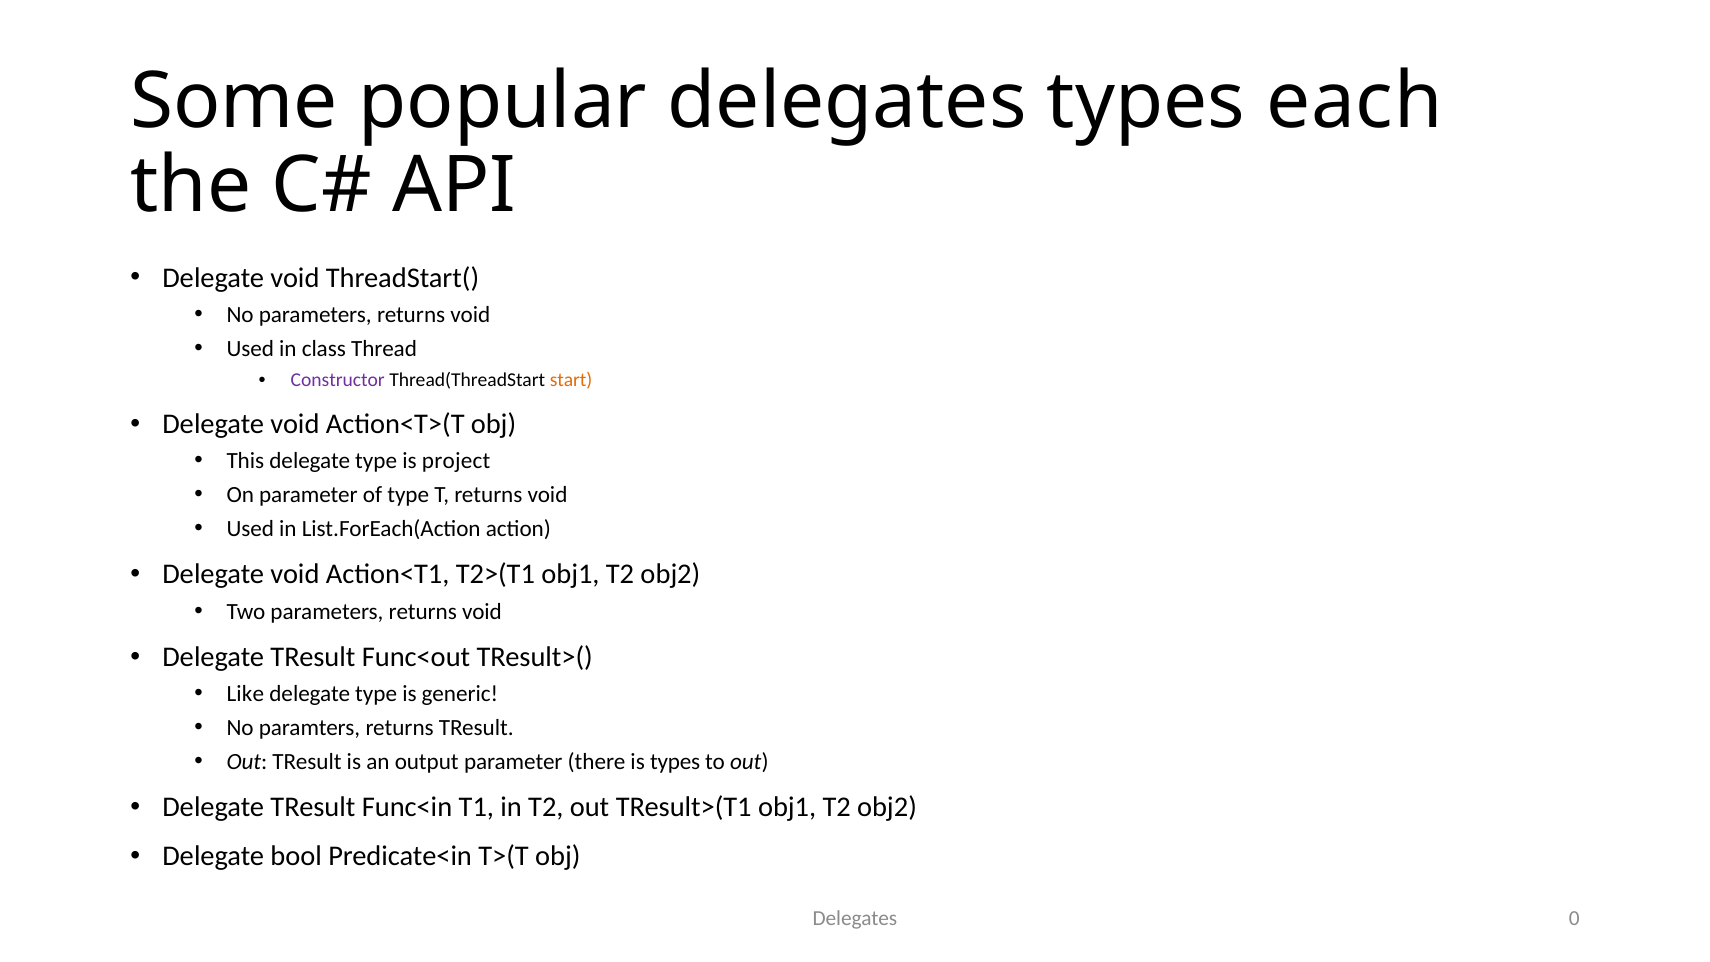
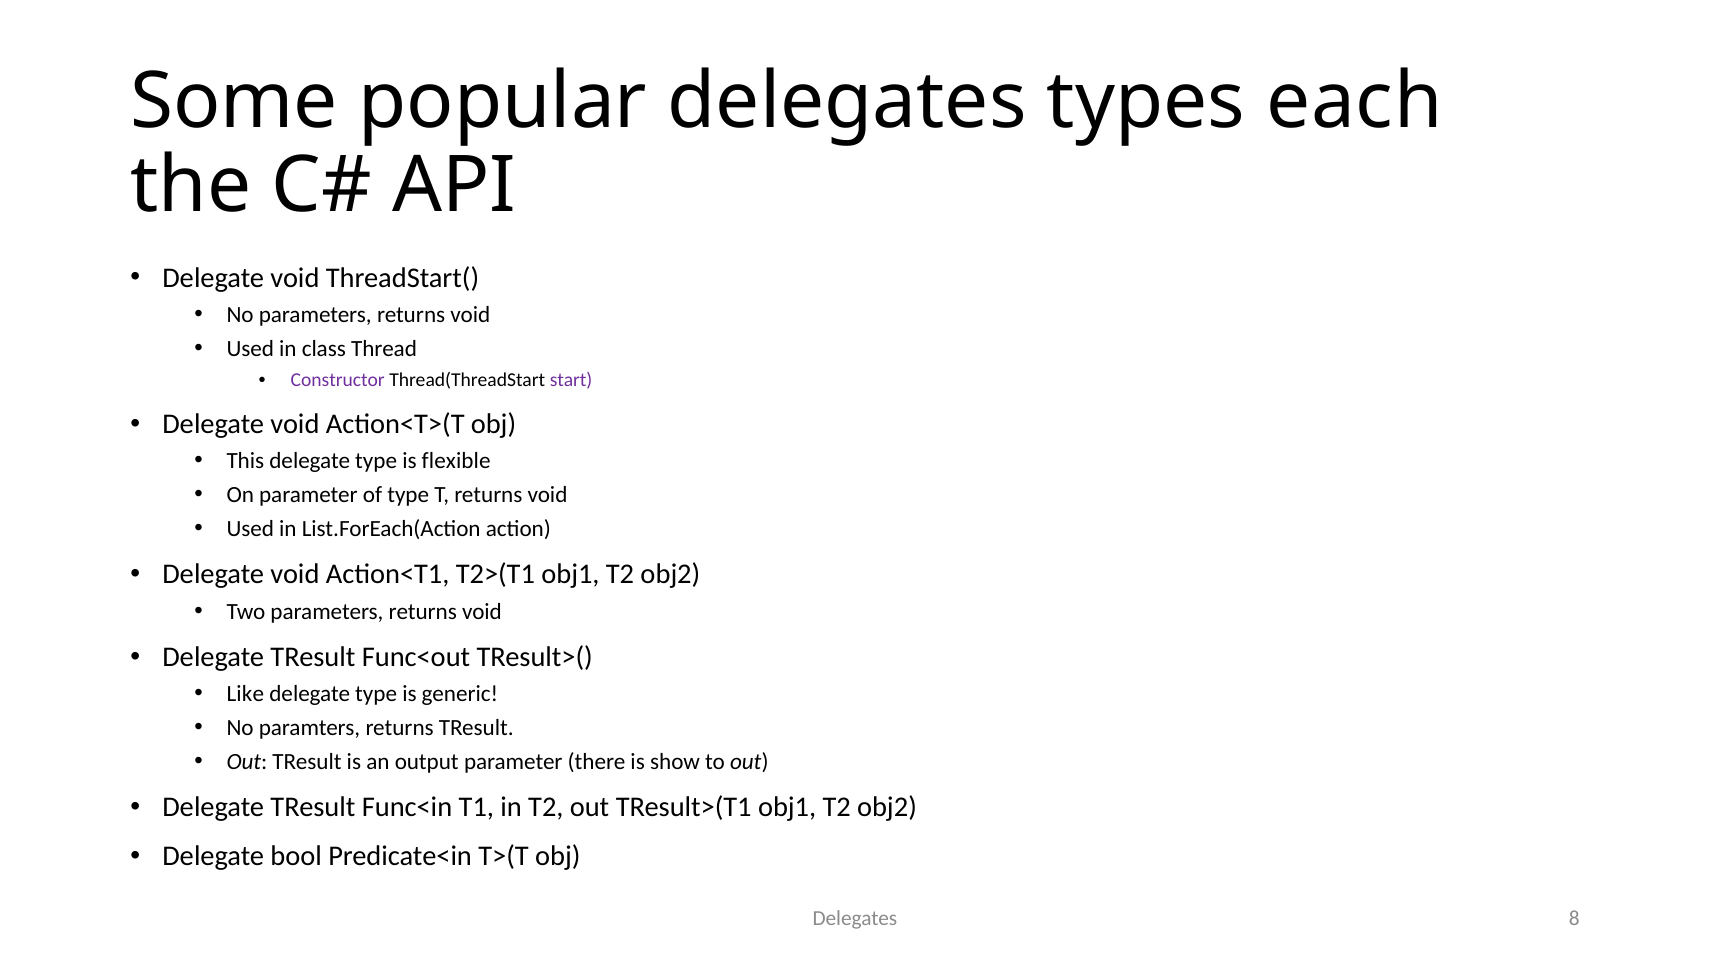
start colour: orange -> purple (571, 380)
project: project -> flexible (456, 461)
is types: types -> show (675, 762)
0: 0 -> 8 (1574, 918)
